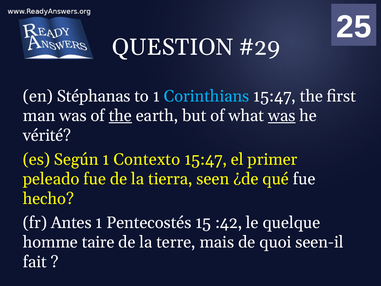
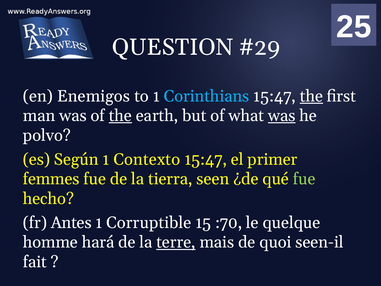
Stéphanas: Stéphanas -> Enemigos (94, 96)
the underline: none -> present (311, 96)
vérité: vérité -> polvo (47, 135)
peleado: peleado -> femmes (51, 179)
fue colour: white -> light green (304, 179)
Pentecostés: Pentecostés -> Corruptible (149, 222)
:42: :42 -> :70 (229, 222)
taire: taire -> hará (98, 242)
terre underline: none -> present (176, 242)
